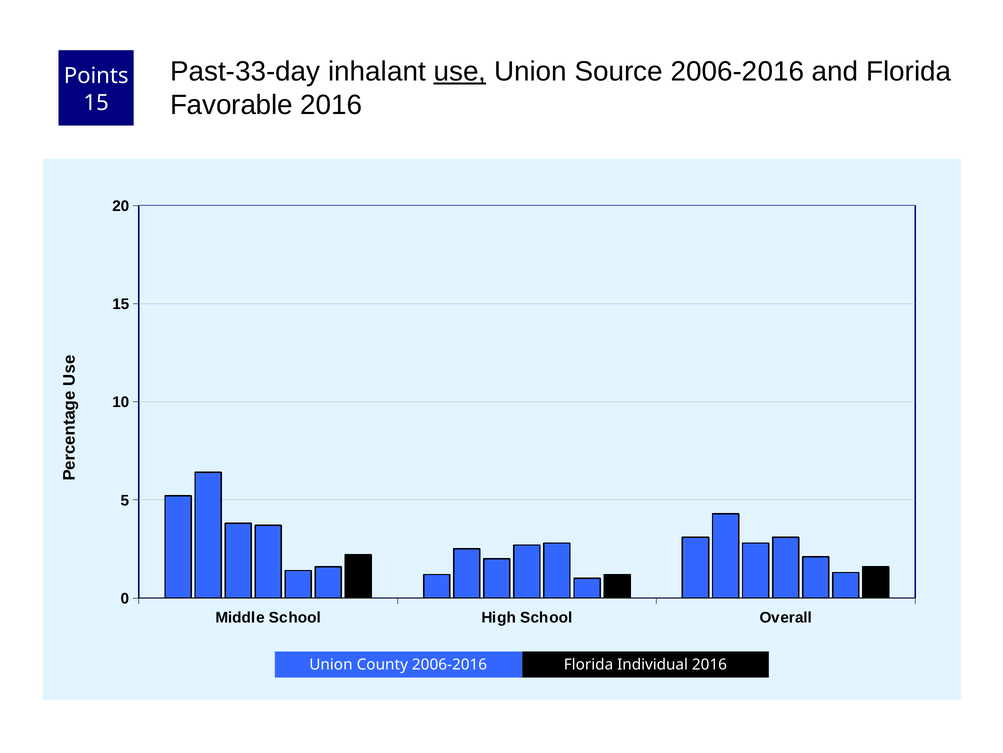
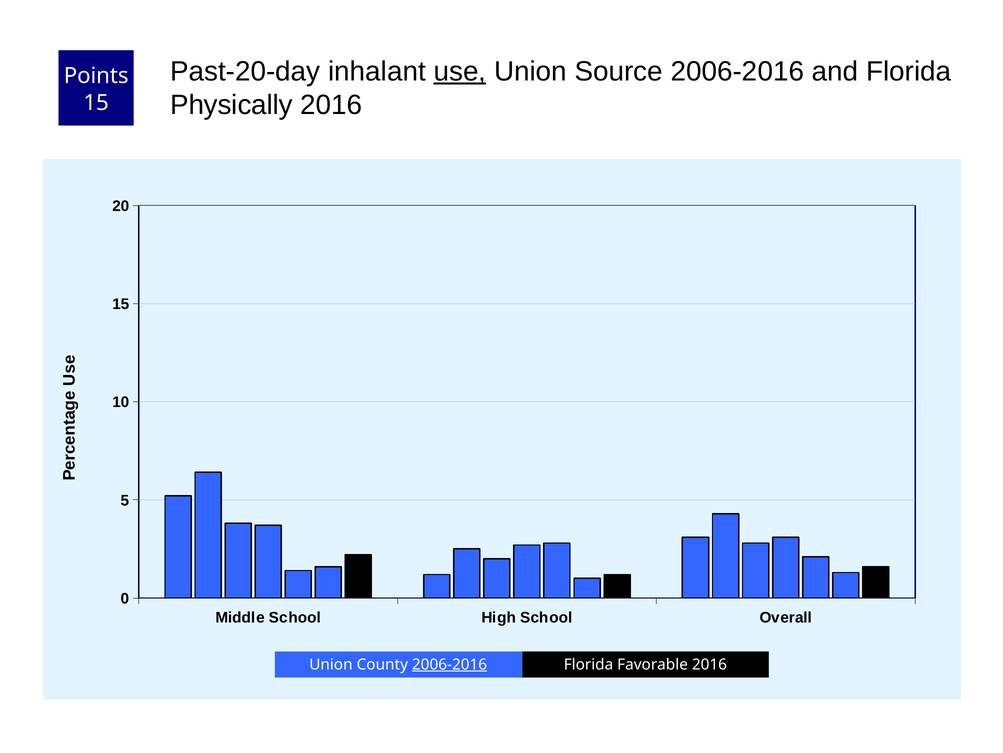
Past-33-day: Past-33-day -> Past-20-day (245, 71)
Favorable: Favorable -> Physically (231, 105)
2006-2016 underline: none -> present (450, 664)
Individual: Individual -> Favorable (653, 664)
